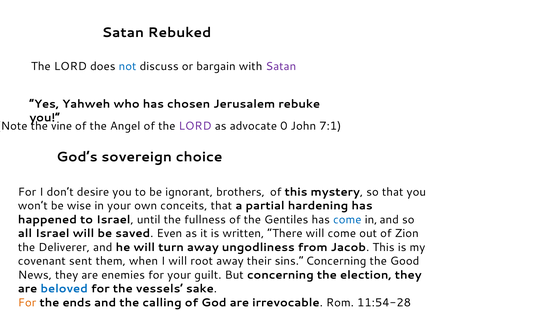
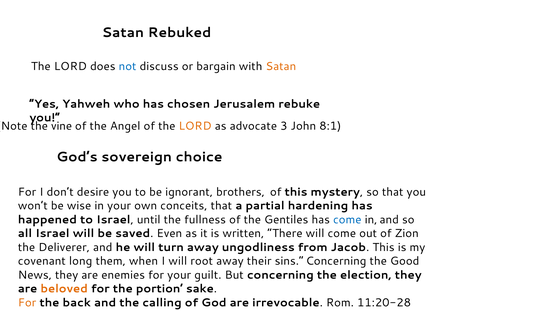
Satan colour: purple -> orange (281, 66)
LORD colour: purple -> orange (195, 126)
0: 0 -> 3 (284, 126)
7:1: 7:1 -> 8:1 (330, 126)
sent: sent -> long (81, 261)
beloved colour: blue -> orange (64, 289)
vessels: vessels -> portion (159, 289)
ends: ends -> back (77, 303)
11:54-28: 11:54-28 -> 11:20-28 (384, 303)
